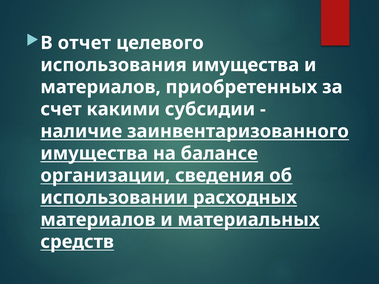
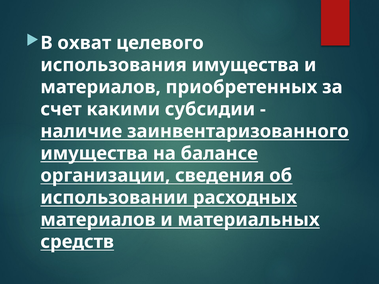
отчет: отчет -> охват (84, 43)
